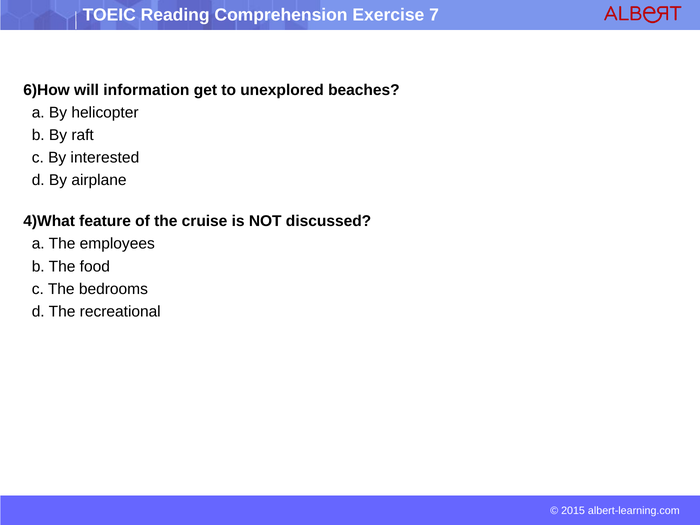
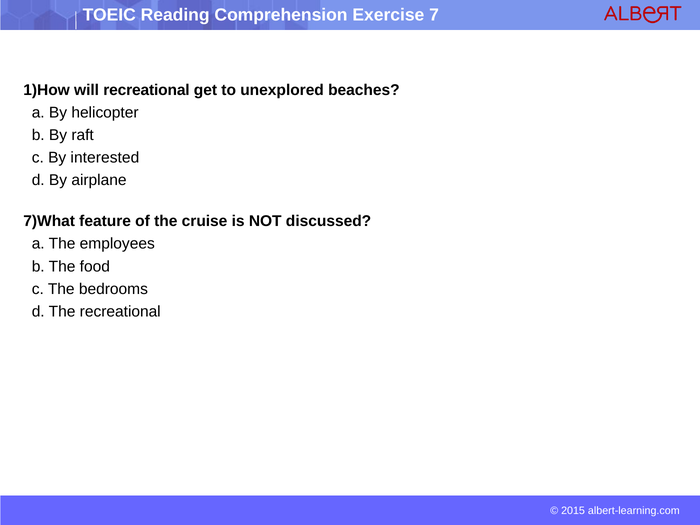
6)How: 6)How -> 1)How (47, 90)
will information: information -> recreational (146, 90)
4)What: 4)What -> 7)What (49, 221)
